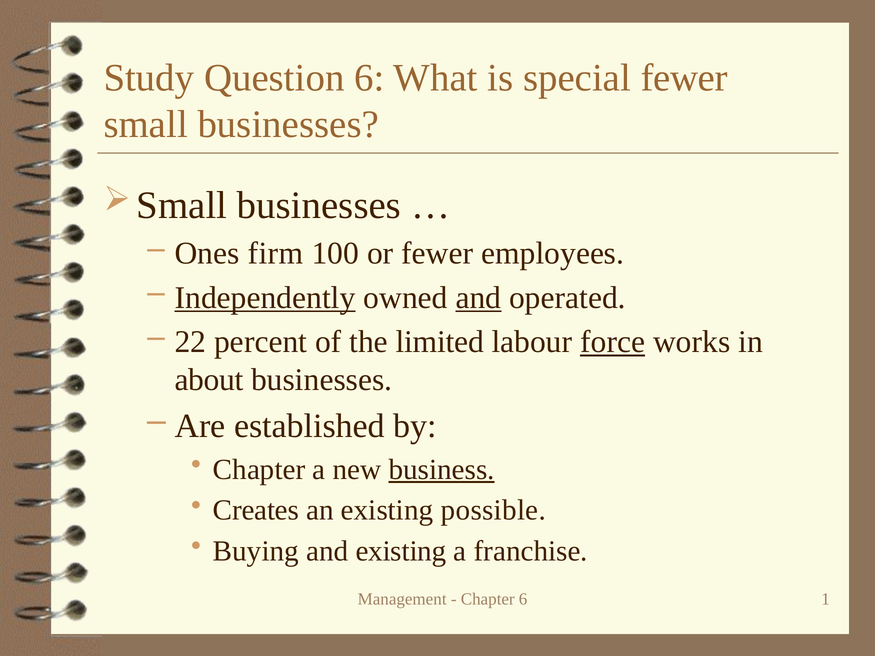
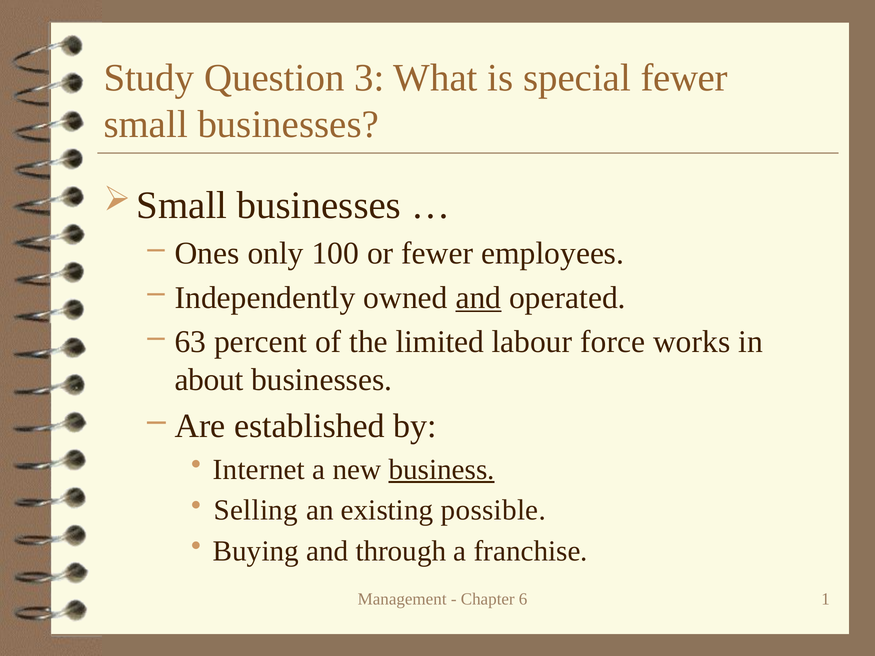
Question 6: 6 -> 3 (369, 78)
firm: firm -> only (276, 254)
Independently underline: present -> none (265, 298)
22: 22 -> 63 (191, 342)
force underline: present -> none (613, 342)
Chapter: Chapter -> Internet (259, 470)
Creates: Creates -> Selling (256, 510)
and existing: existing -> through (401, 551)
